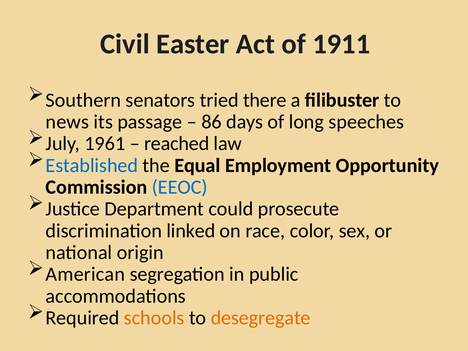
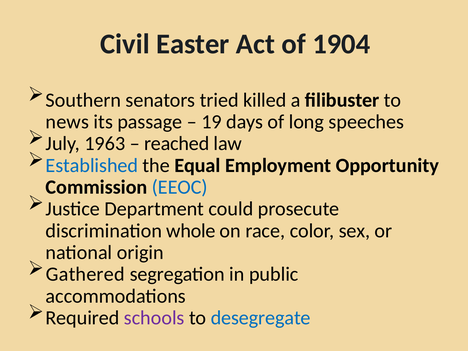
1911: 1911 -> 1904 (341, 44)
there: there -> killed (265, 100)
86: 86 -> 19 (212, 122)
1961: 1961 -> 1963 (105, 144)
linked: linked -> whole (191, 231)
American: American -> Gathered (85, 274)
schools colour: orange -> purple (154, 318)
desegregate colour: orange -> blue (261, 318)
